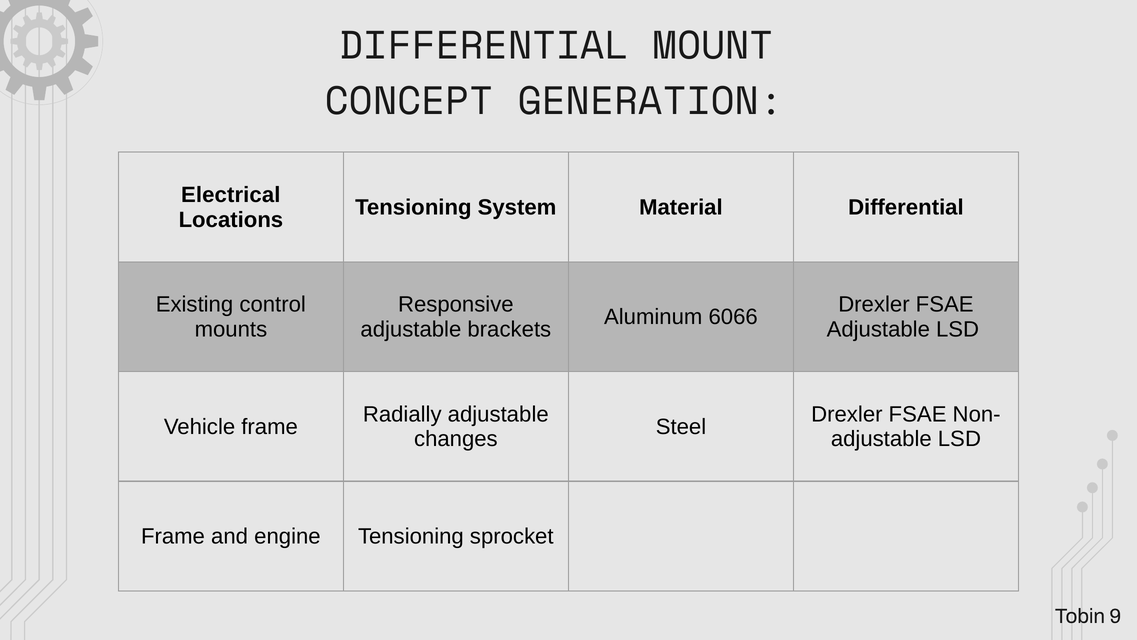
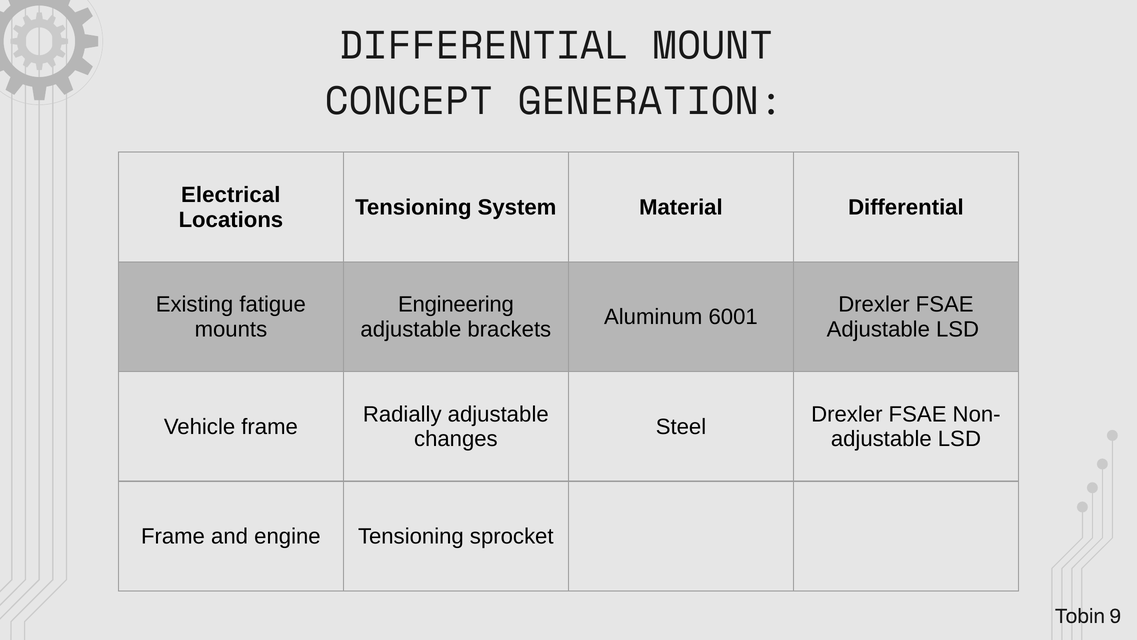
control: control -> fatigue (273, 304)
Responsive: Responsive -> Engineering (456, 304)
6066: 6066 -> 6001 (733, 317)
